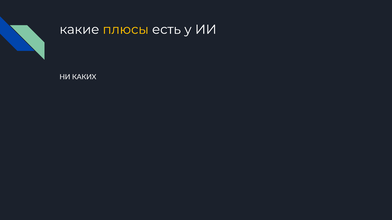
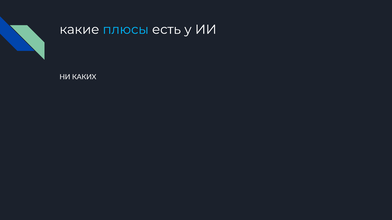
плюсы colour: yellow -> light blue (126, 30)
